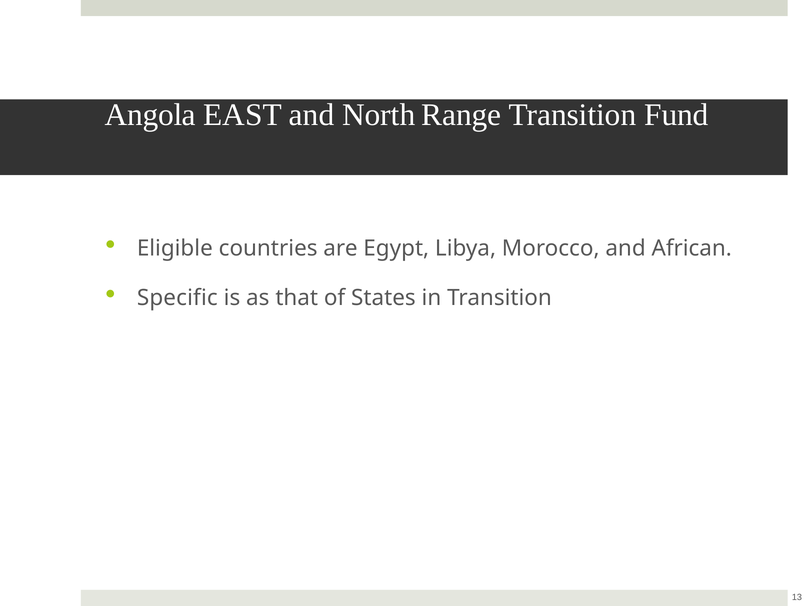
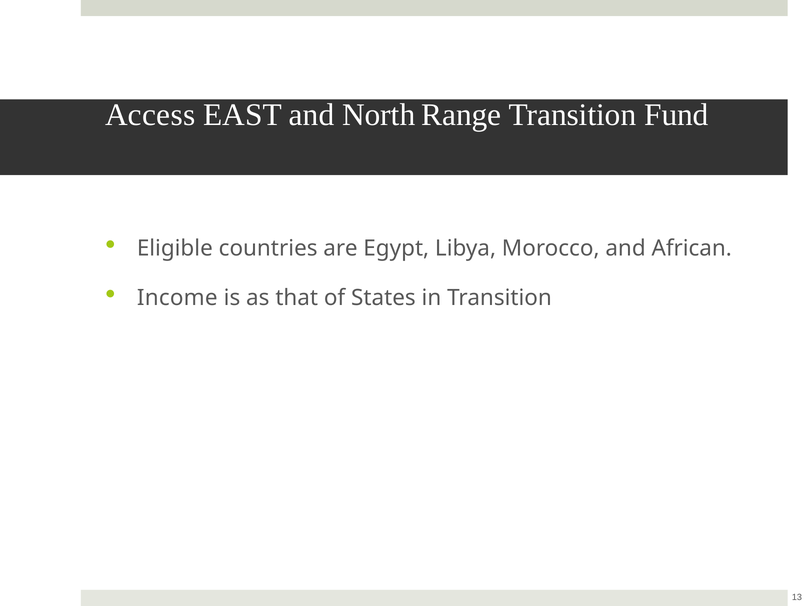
Angola: Angola -> Access (150, 115)
Specific: Specific -> Income (177, 298)
